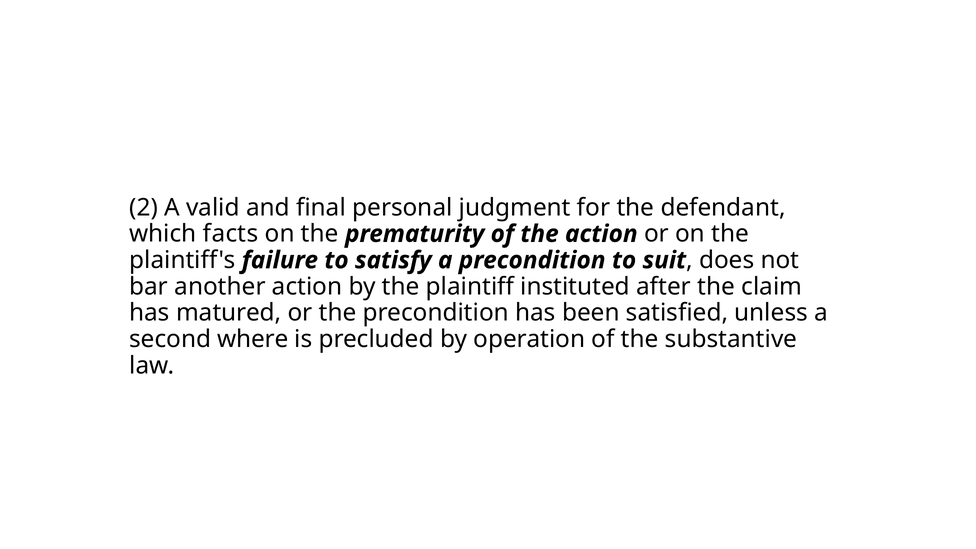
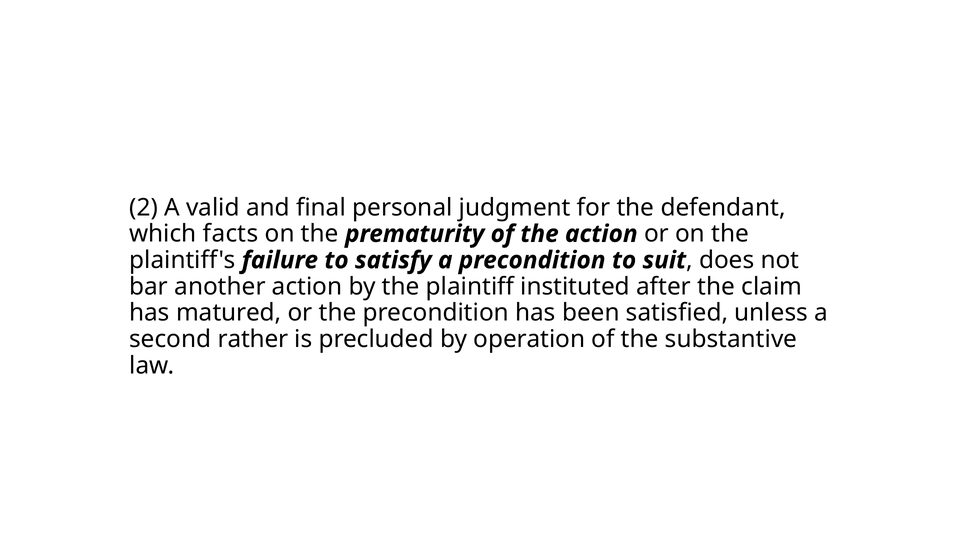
where: where -> rather (253, 339)
